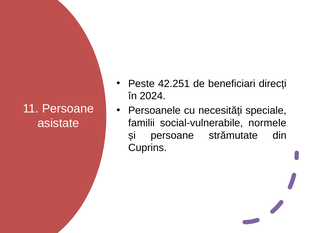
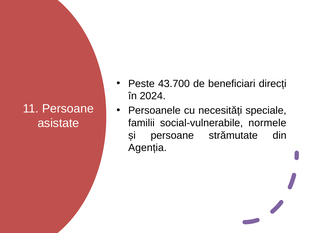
42.251: 42.251 -> 43.700 (174, 84)
Cuprins: Cuprins -> Agenția (147, 148)
